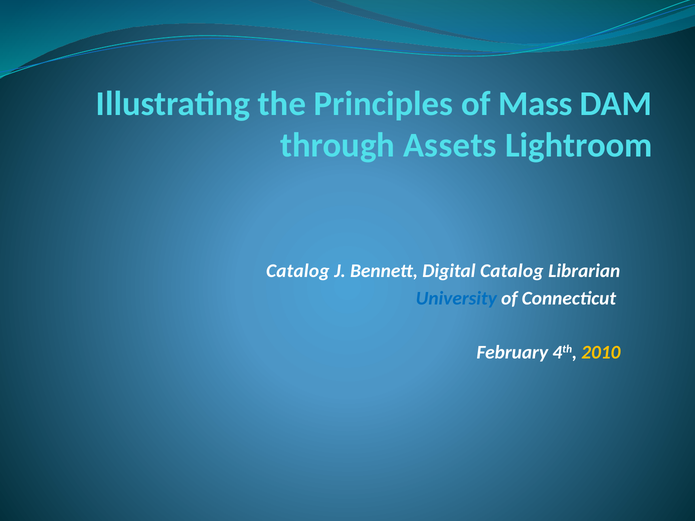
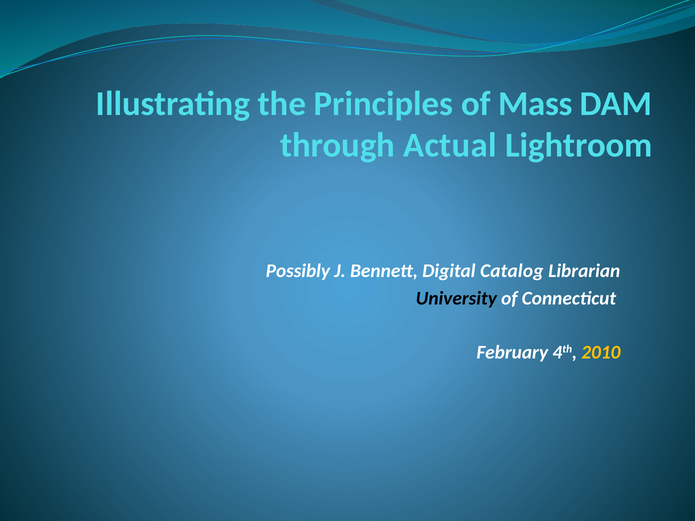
Assets: Assets -> Actual (450, 145)
Catalog: Catalog -> Possibly (298, 271)
University colour: blue -> black (456, 298)
